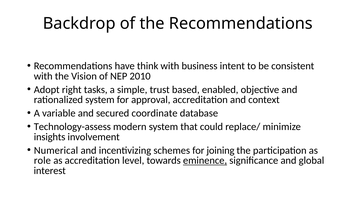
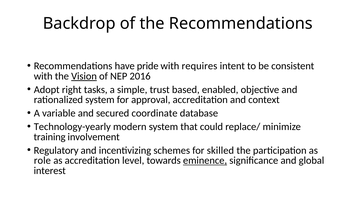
think: think -> pride (148, 66)
business: business -> requires (199, 66)
Vision underline: none -> present (84, 76)
2010: 2010 -> 2016 (140, 76)
Technology-assess: Technology-assess -> Technology-yearly (72, 126)
insights: insights -> training (50, 136)
Numerical: Numerical -> Regulatory (56, 150)
joining: joining -> skilled (220, 150)
